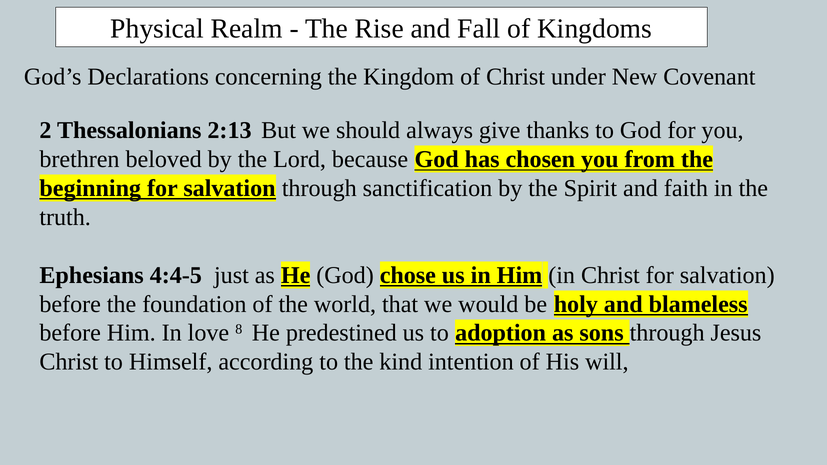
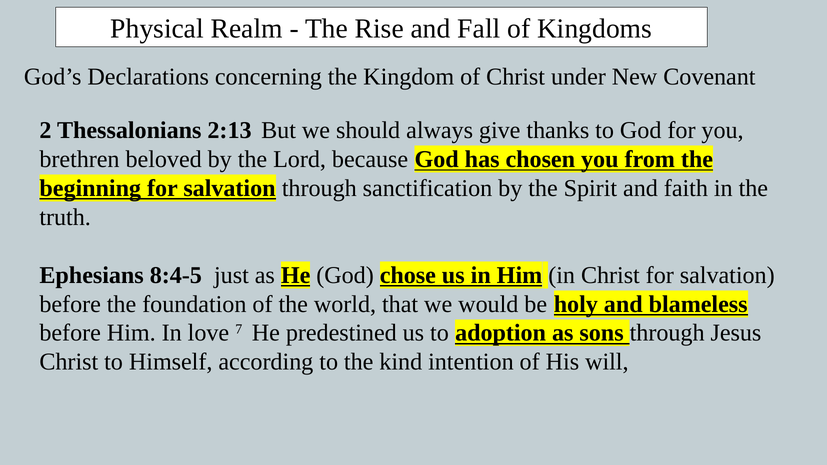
4:4-5: 4:4-5 -> 8:4-5 (176, 275)
8: 8 -> 7 (239, 329)
